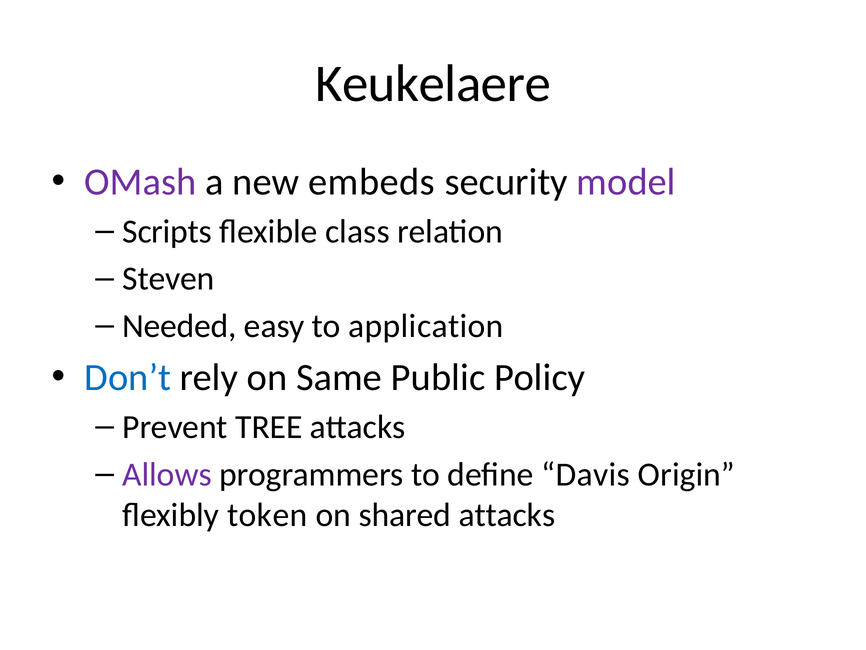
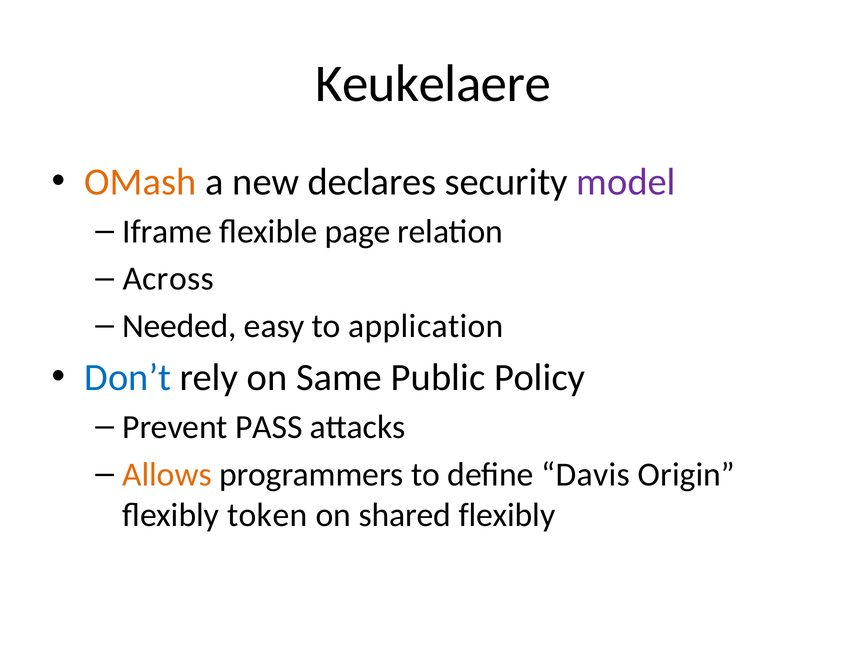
OMash colour: purple -> orange (140, 182)
embeds: embeds -> declares (372, 182)
Scripts: Scripts -> Iframe (167, 231)
class: class -> page (358, 231)
Steven: Steven -> Across (168, 279)
TREE: TREE -> PASS (269, 427)
Allows colour: purple -> orange (167, 474)
shared attacks: attacks -> flexibly (507, 514)
